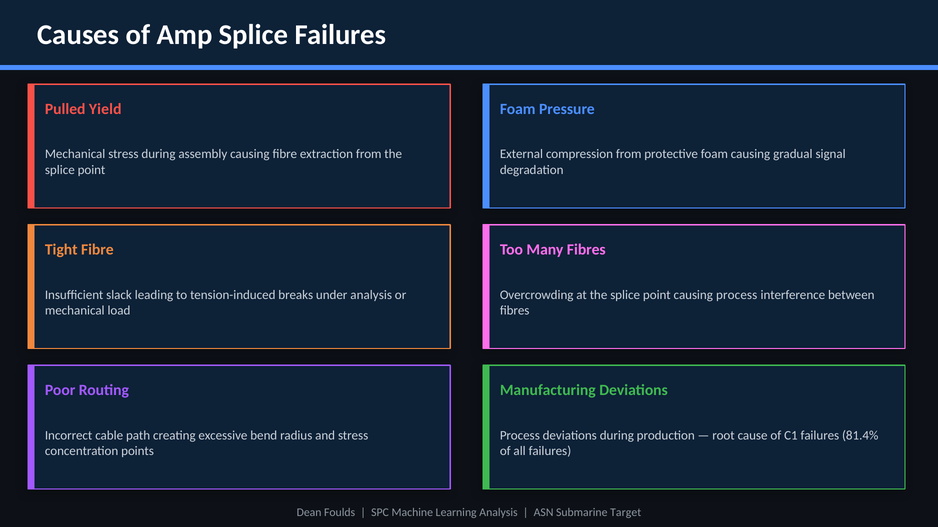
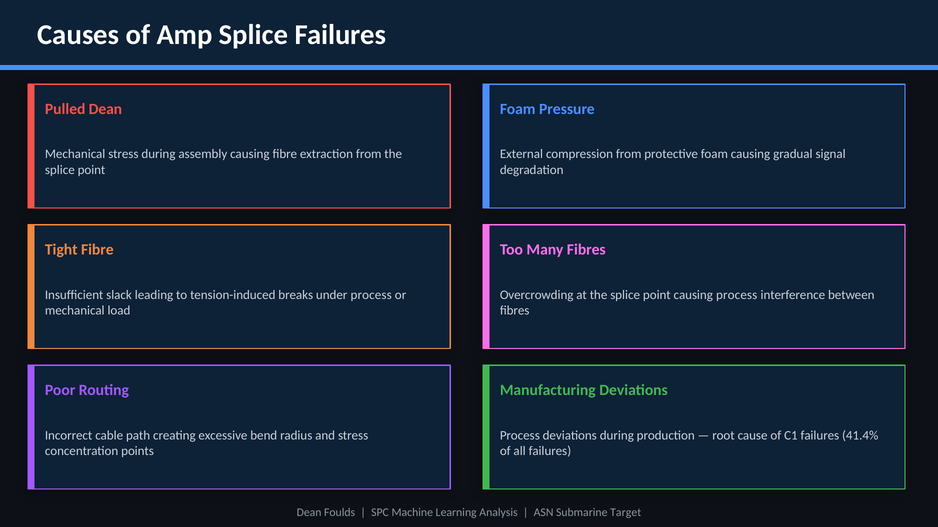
Pulled Yield: Yield -> Dean (105, 109)
under analysis: analysis -> process (371, 295)
81.4%: 81.4% -> 41.4% (860, 436)
